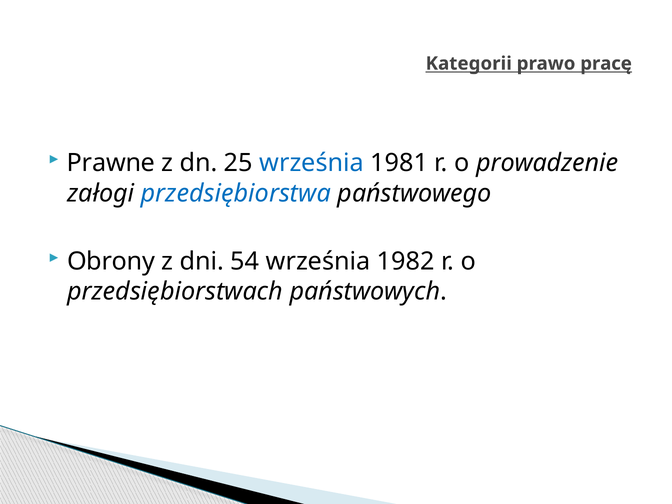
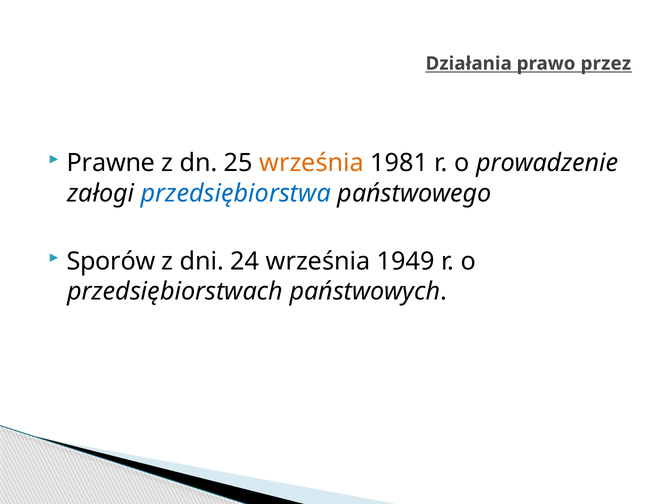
Kategorii: Kategorii -> Działania (469, 63)
pracę: pracę -> przez (606, 63)
września colour: blue -> orange (312, 163)
Obrony: Obrony -> Sporów (111, 261)
54: 54 -> 24 (245, 261)
1982: 1982 -> 1949 (406, 261)
